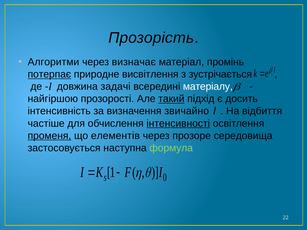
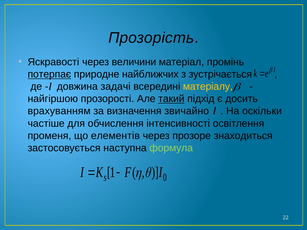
Алгоритми: Алгоритми -> Яскравості (53, 62)
визначає: визначає -> величини (134, 62)
висвітлення: висвітлення -> найближчих (150, 74)
матеріалу colour: white -> yellow (208, 87)
інтенсивність: інтенсивність -> врахуванням (59, 111)
відбиття: відбиття -> оскільки (262, 111)
інтенсивності underline: present -> none (178, 124)
променя underline: present -> none (49, 136)
середовища: середовища -> знаходиться (243, 136)
